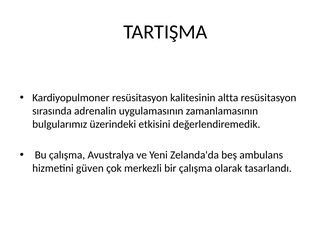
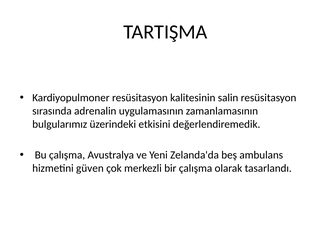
altta: altta -> salin (228, 98)
